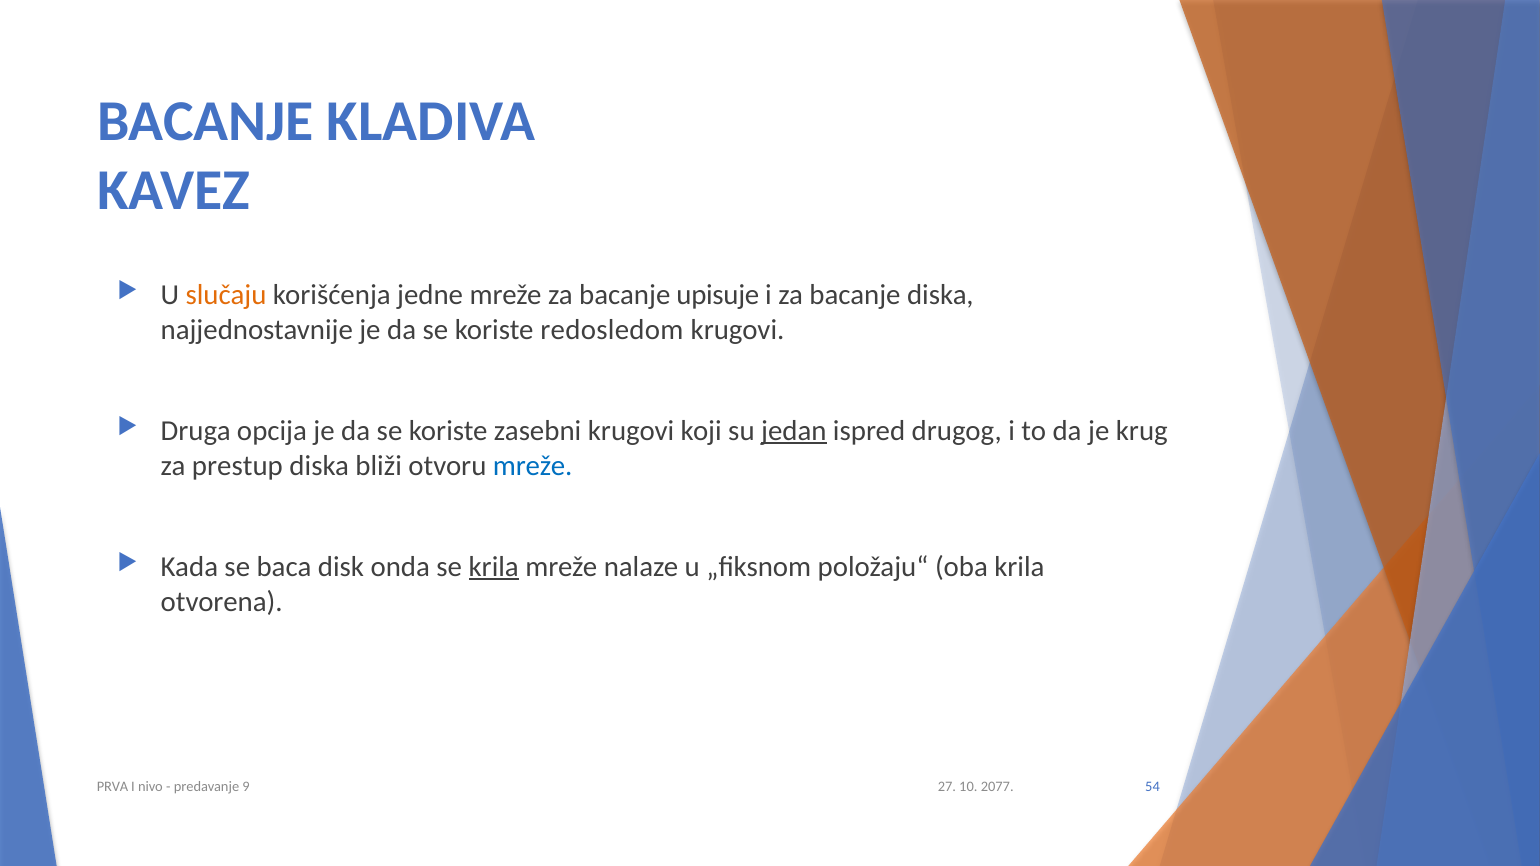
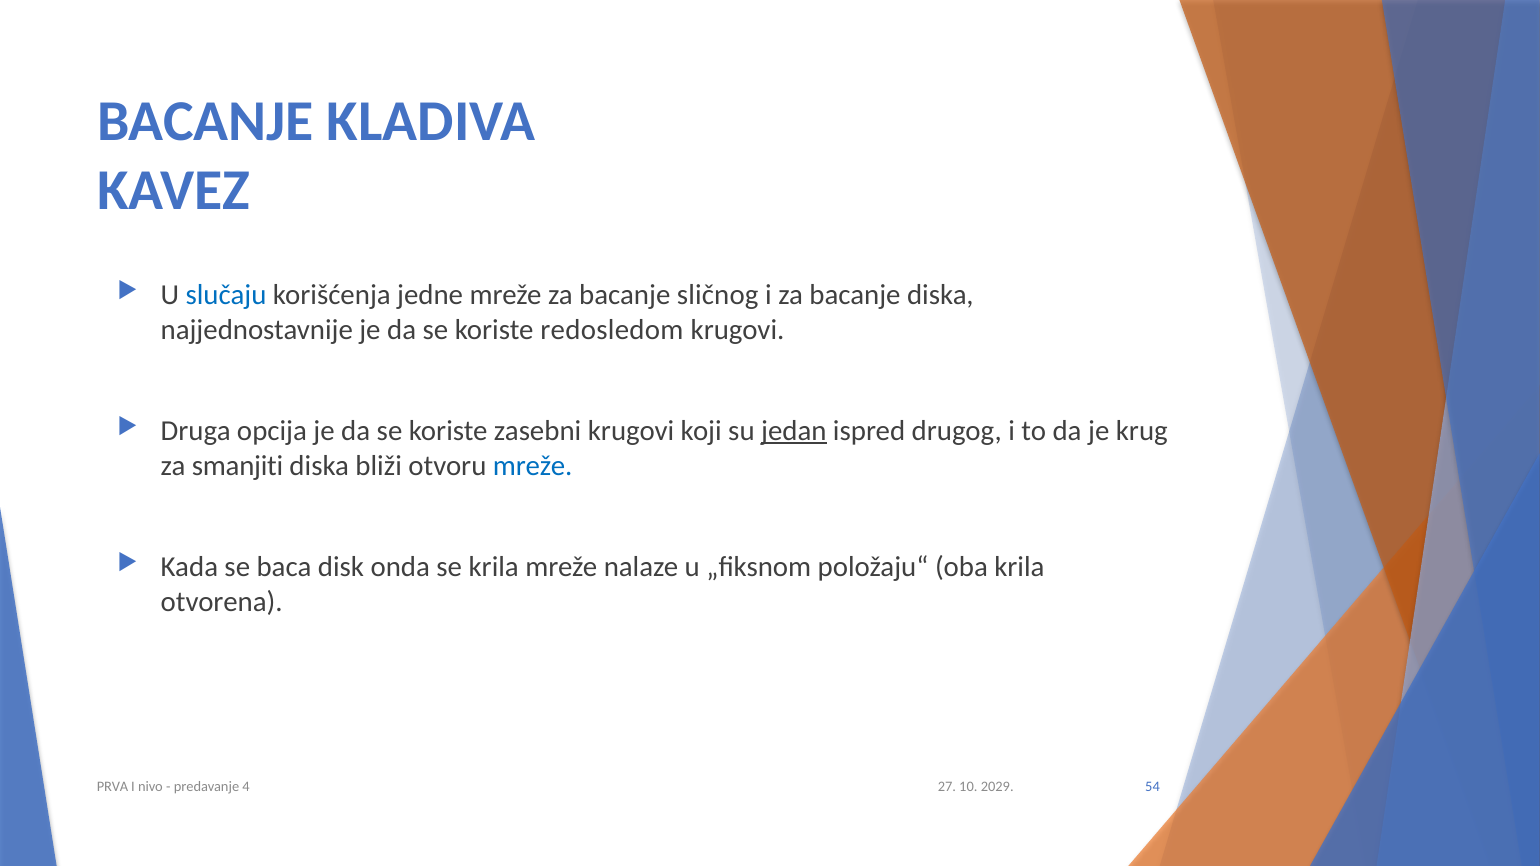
slučaju colour: orange -> blue (226, 295)
upisuje: upisuje -> sličnog (718, 295)
prestup: prestup -> smanjiti (238, 466)
krila underline: present -> none (494, 567)
9: 9 -> 4 (246, 787)
2077: 2077 -> 2029 (997, 787)
